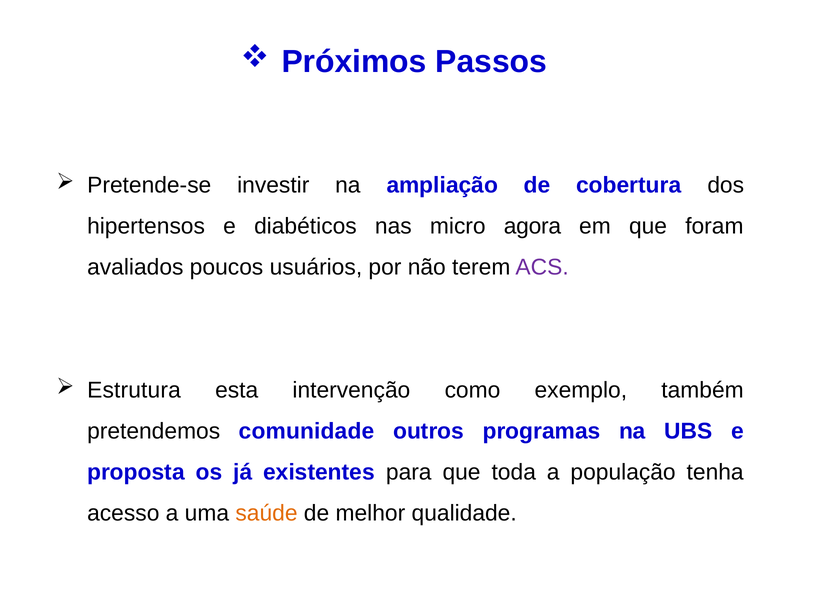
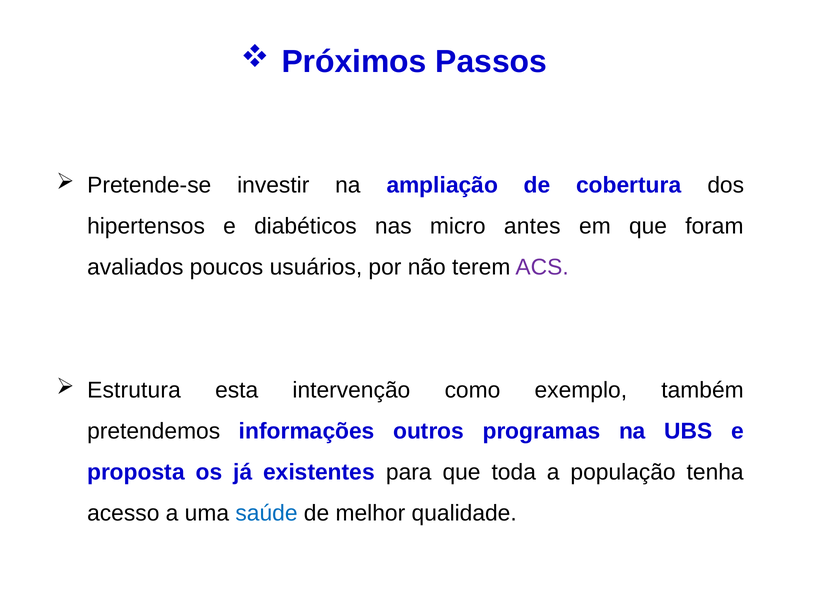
agora: agora -> antes (532, 226)
comunidade: comunidade -> informações (307, 431)
saúde colour: orange -> blue (267, 513)
